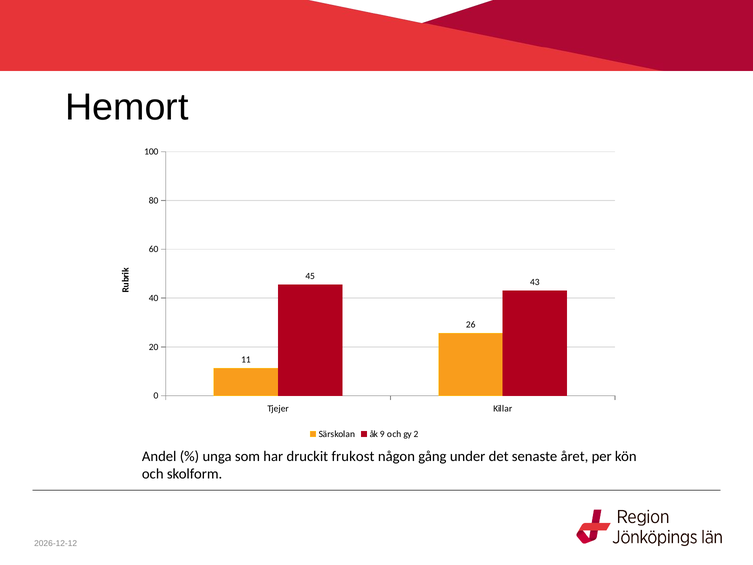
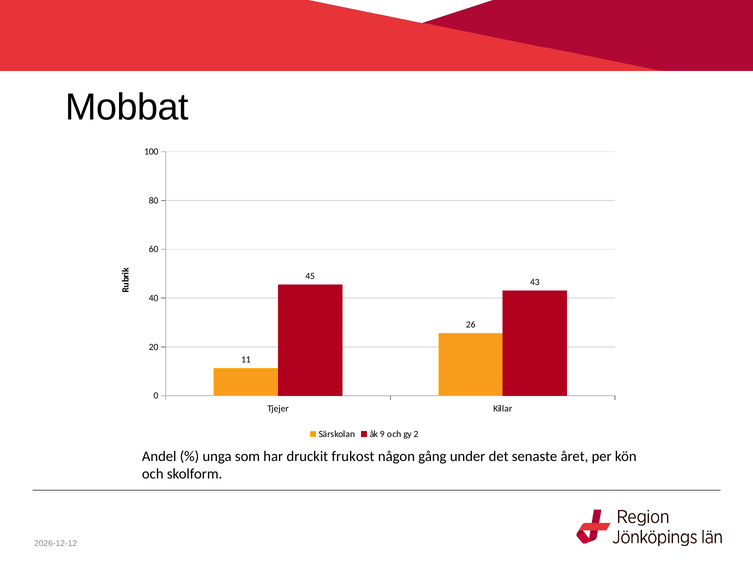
Hemort: Hemort -> Mobbat (127, 107)
